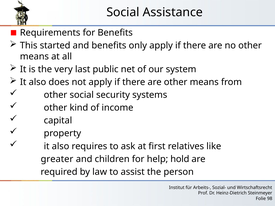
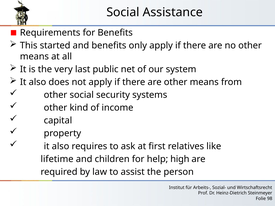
greater: greater -> lifetime (57, 159)
hold: hold -> high (180, 159)
